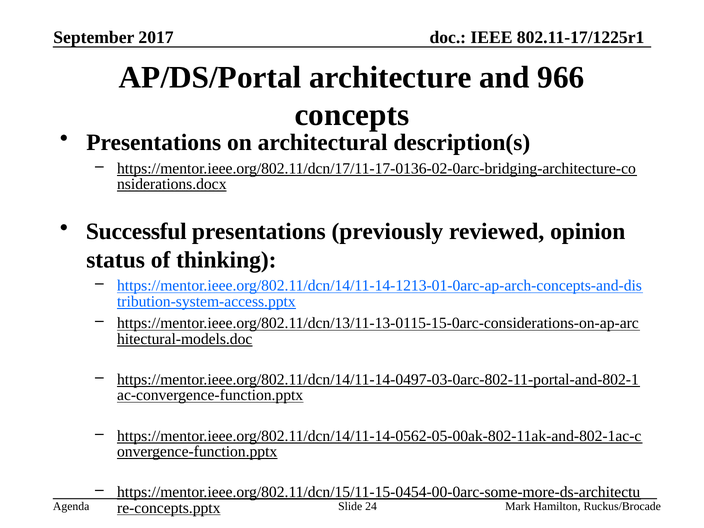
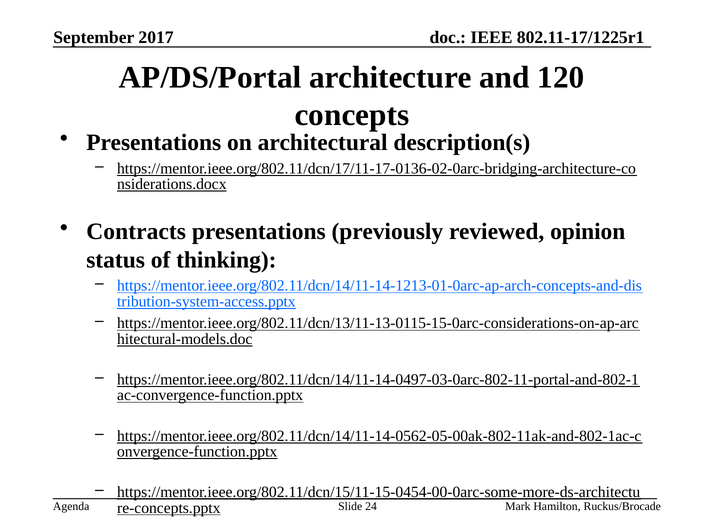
966: 966 -> 120 (561, 77)
Successful: Successful -> Contracts (136, 232)
